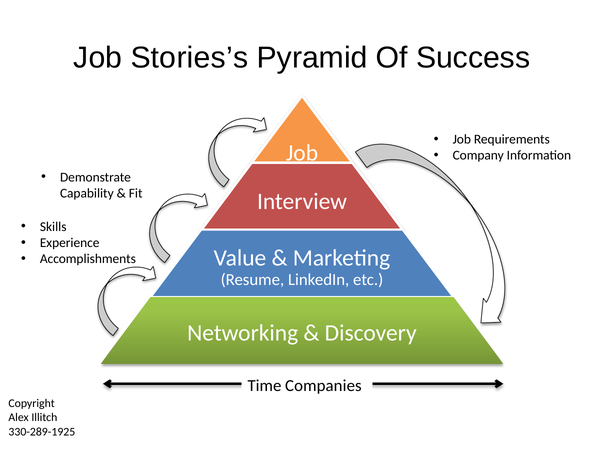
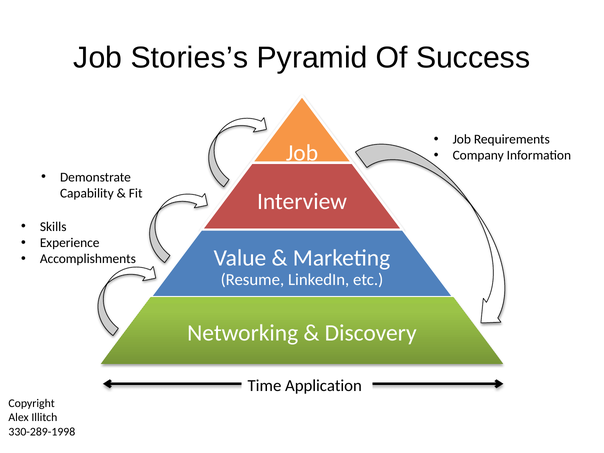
Companies: Companies -> Application (323, 386)
330-289-1925: 330-289-1925 -> 330-289-1998 (42, 432)
